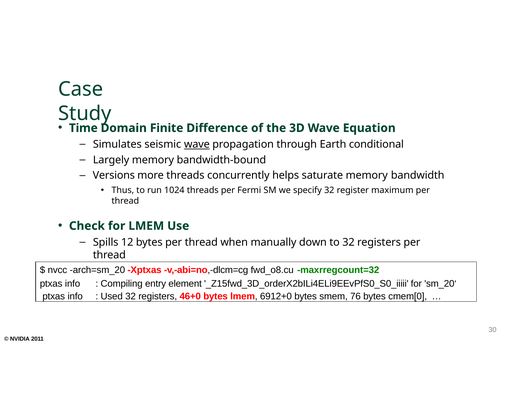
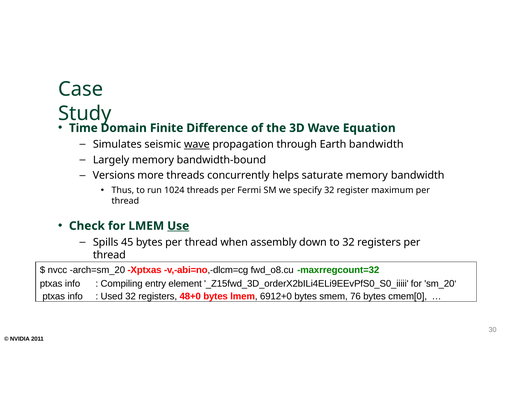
Earth conditional: conditional -> bandwidth (376, 144)
Use underline: none -> present (178, 226)
12: 12 -> 45 (127, 242)
manually: manually -> assembly (274, 242)
46+0: 46+0 -> 48+0 (190, 297)
